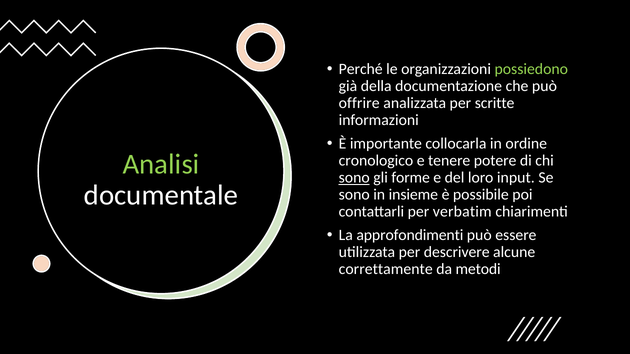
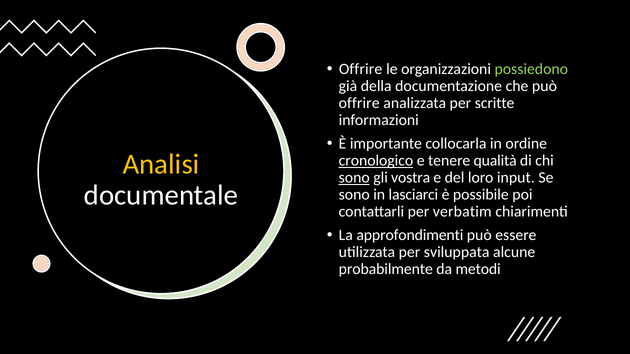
Perché: Perché -> Offrire (361, 69)
Analisi colour: light green -> yellow (161, 164)
cronologico underline: none -> present (376, 161)
potere: potere -> qualità (495, 161)
forme: forme -> vostra (411, 178)
insieme: insieme -> lasciarci (413, 195)
descrivere: descrivere -> sviluppata (457, 252)
correttamente: correttamente -> probabilmente (386, 269)
